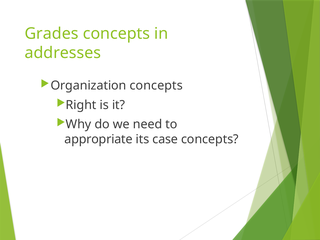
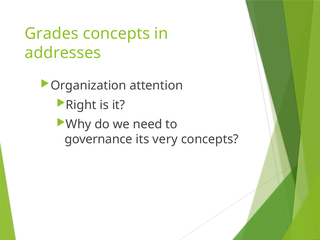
Organization concepts: concepts -> attention (156, 86)
appropriate: appropriate -> governance (99, 139)
case: case -> very (165, 139)
